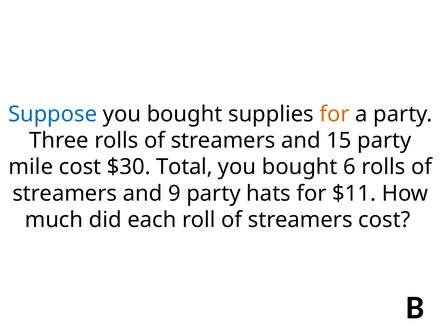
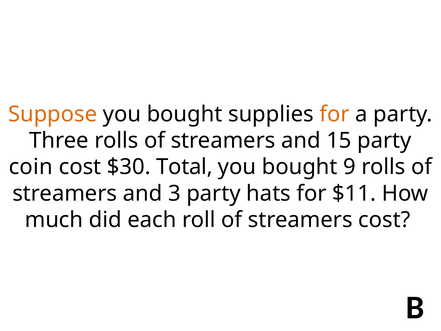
Suppose colour: blue -> orange (53, 114)
mile: mile -> coin (31, 167)
6: 6 -> 9 (350, 167)
9: 9 -> 3 (174, 193)
